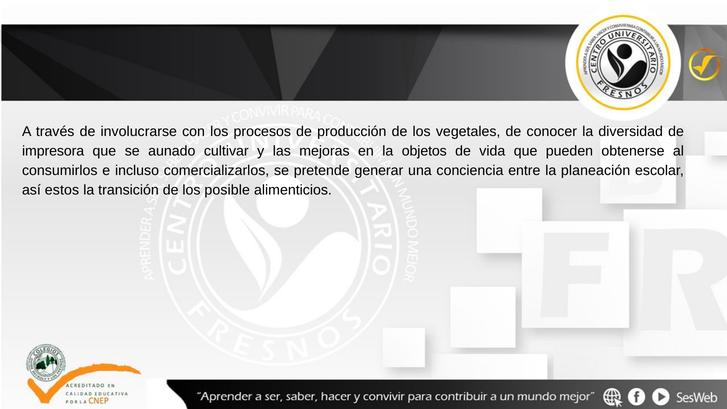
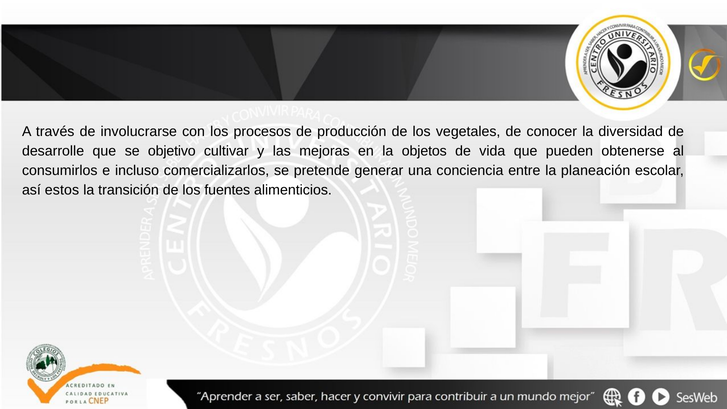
impresora: impresora -> desarrolle (53, 151)
aunado: aunado -> objetivo (172, 151)
posible: posible -> fuentes (227, 190)
